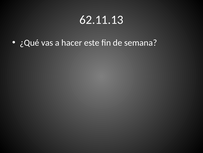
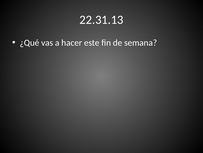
62.11.13: 62.11.13 -> 22.31.13 (101, 20)
